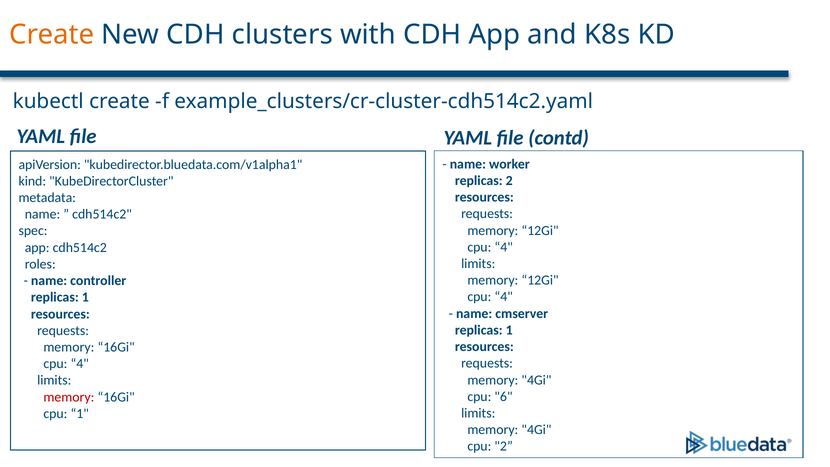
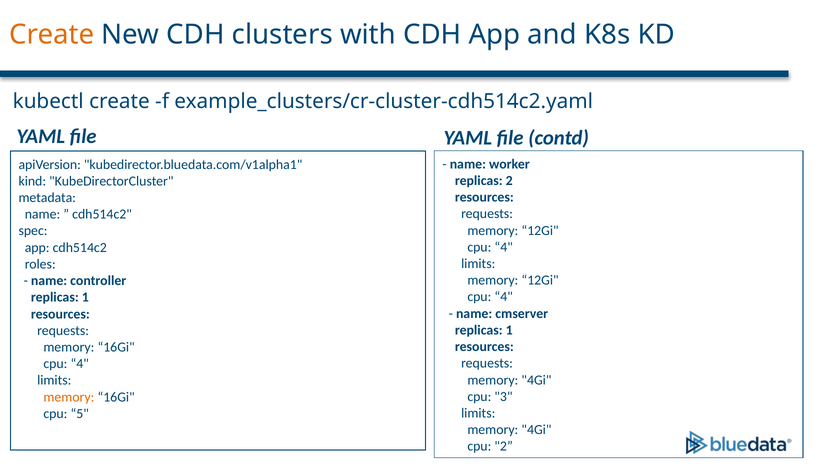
6: 6 -> 3 (503, 396)
memory colour: red -> orange (69, 397)
cpu 1: 1 -> 5 (80, 413)
